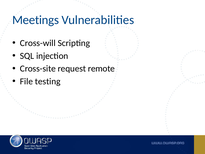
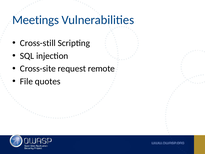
Cross-will: Cross-will -> Cross-still (38, 43)
testing: testing -> quotes (48, 81)
